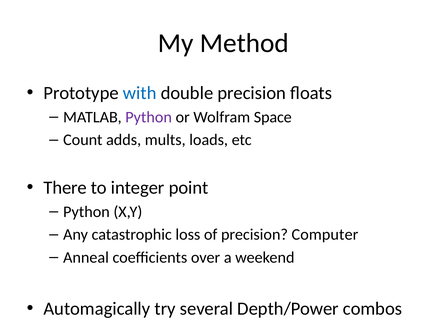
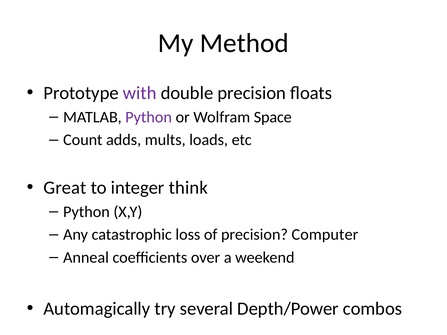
with colour: blue -> purple (140, 93)
There: There -> Great (65, 188)
point: point -> think (188, 188)
